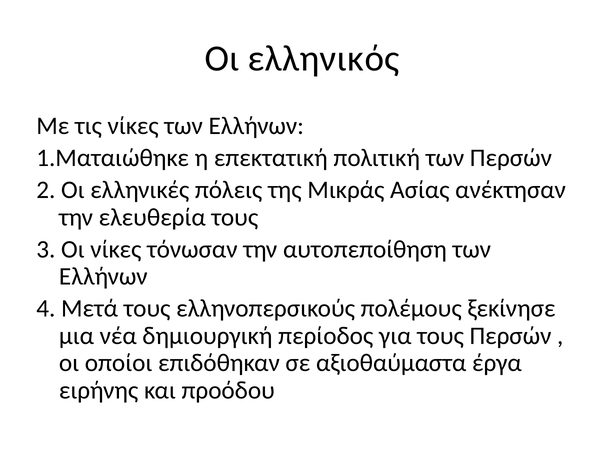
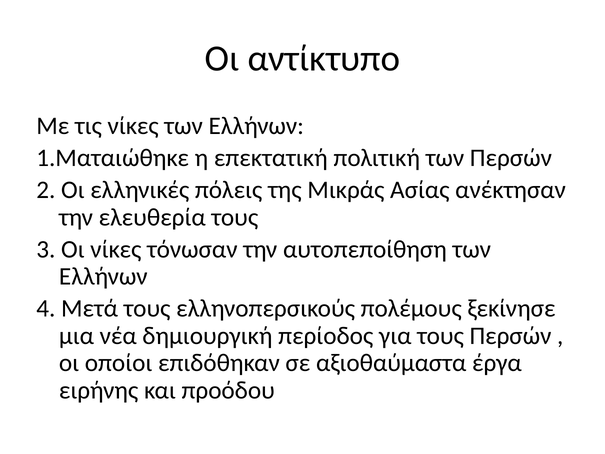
ελληνικός: ελληνικός -> αντίκτυπο (324, 59)
